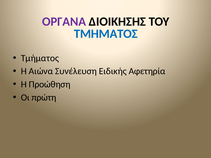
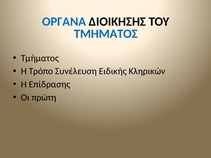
ΟΡΓΑΝΑ colour: purple -> blue (64, 22)
Αιώνα: Αιώνα -> Τρόπο (41, 71)
Αφετηρία: Αφετηρία -> Κληρικών (147, 71)
Προώθηση: Προώθηση -> Επίδρασης (50, 84)
